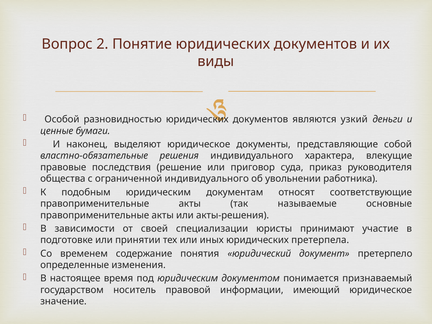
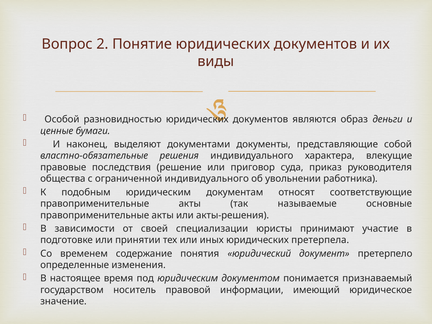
узкий: узкий -> образ (354, 119)
выделяют юридическое: юридическое -> документами (199, 144)
